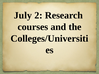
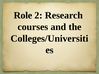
July: July -> Role (23, 15)
